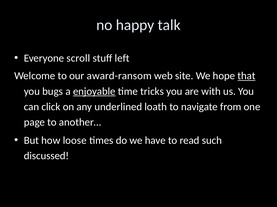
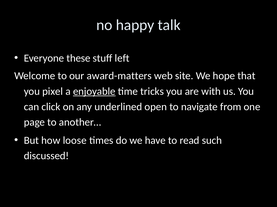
scroll: scroll -> these (78, 58)
award-ransom: award-ransom -> award-matters (119, 76)
that underline: present -> none (246, 76)
bugs: bugs -> pixel (53, 92)
loath: loath -> open (156, 107)
